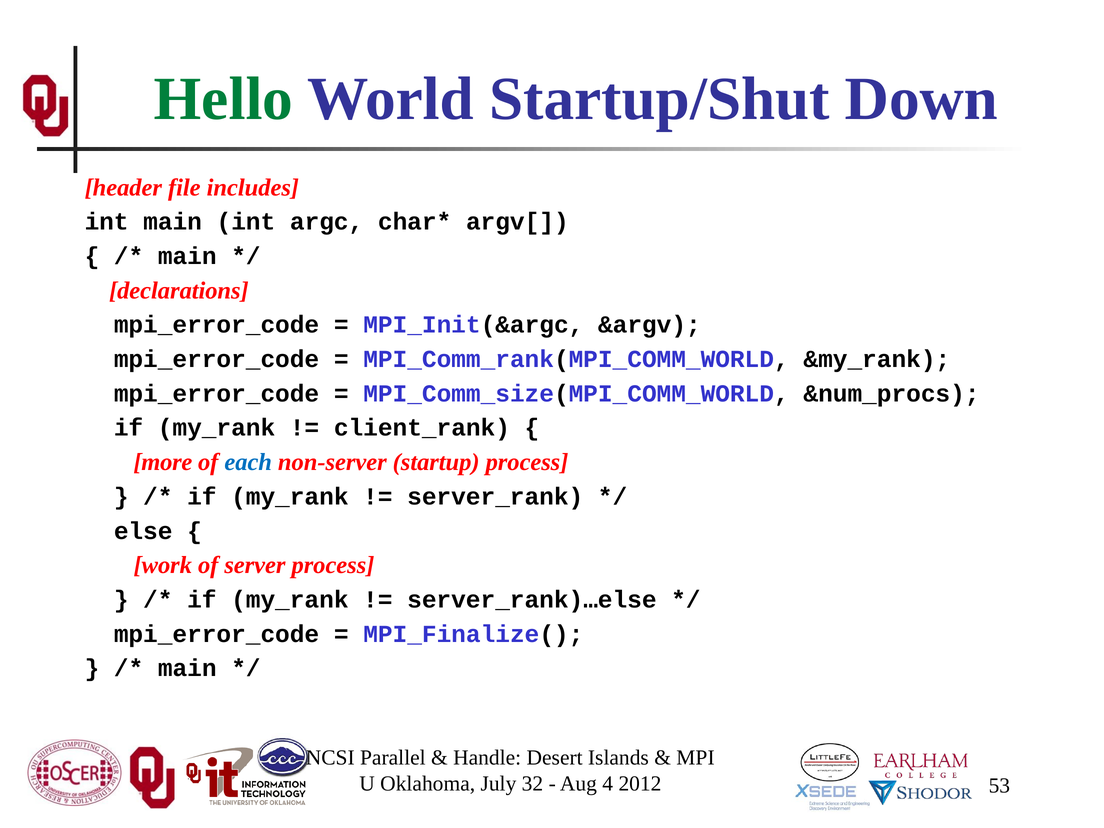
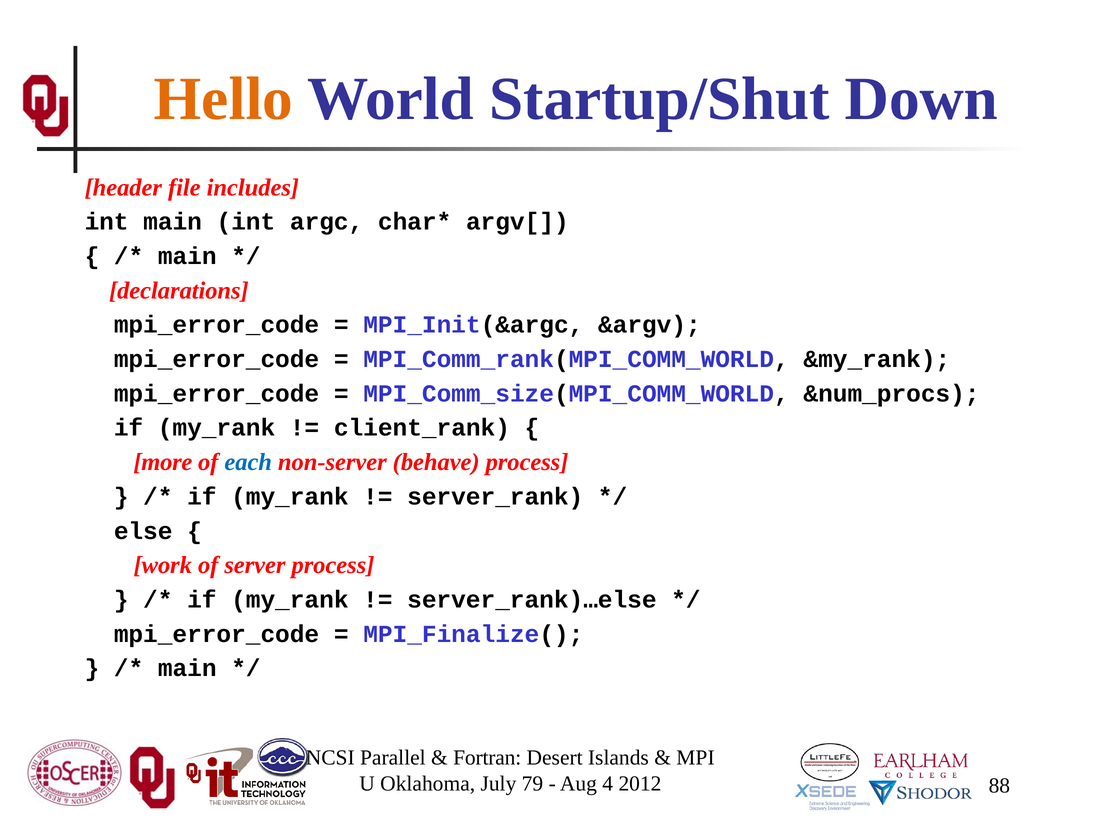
Hello colour: green -> orange (223, 99)
startup: startup -> behave (436, 462)
Handle: Handle -> Fortran (487, 758)
32: 32 -> 79 (532, 783)
53: 53 -> 88 (999, 786)
